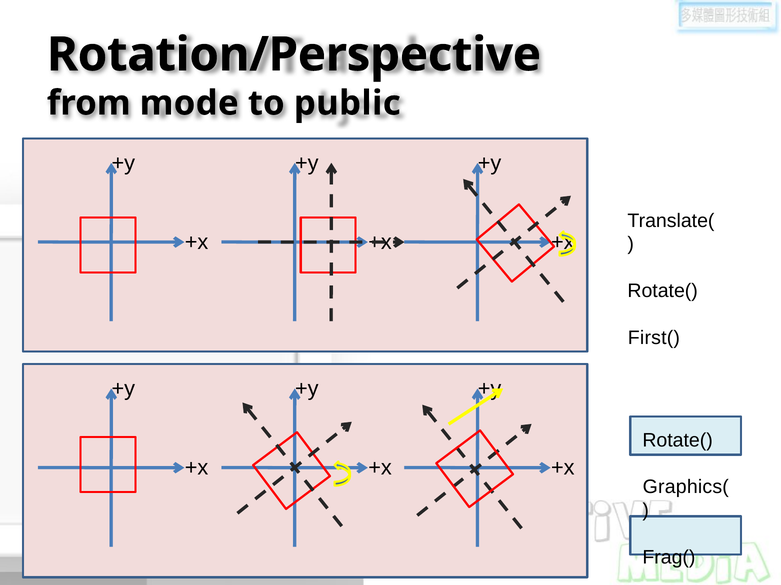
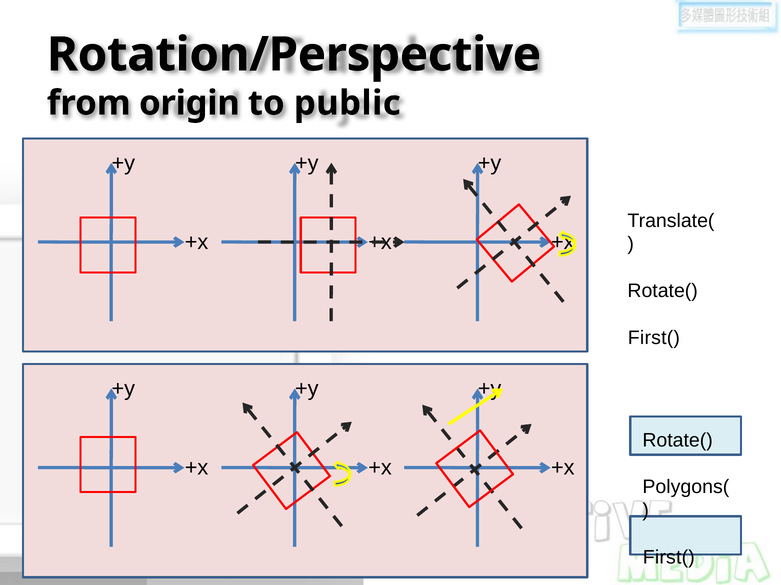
mode: mode -> origin (189, 103)
Graphics(: Graphics( -> Polygons( (686, 488)
Frag(: Frag( -> First( (669, 558)
